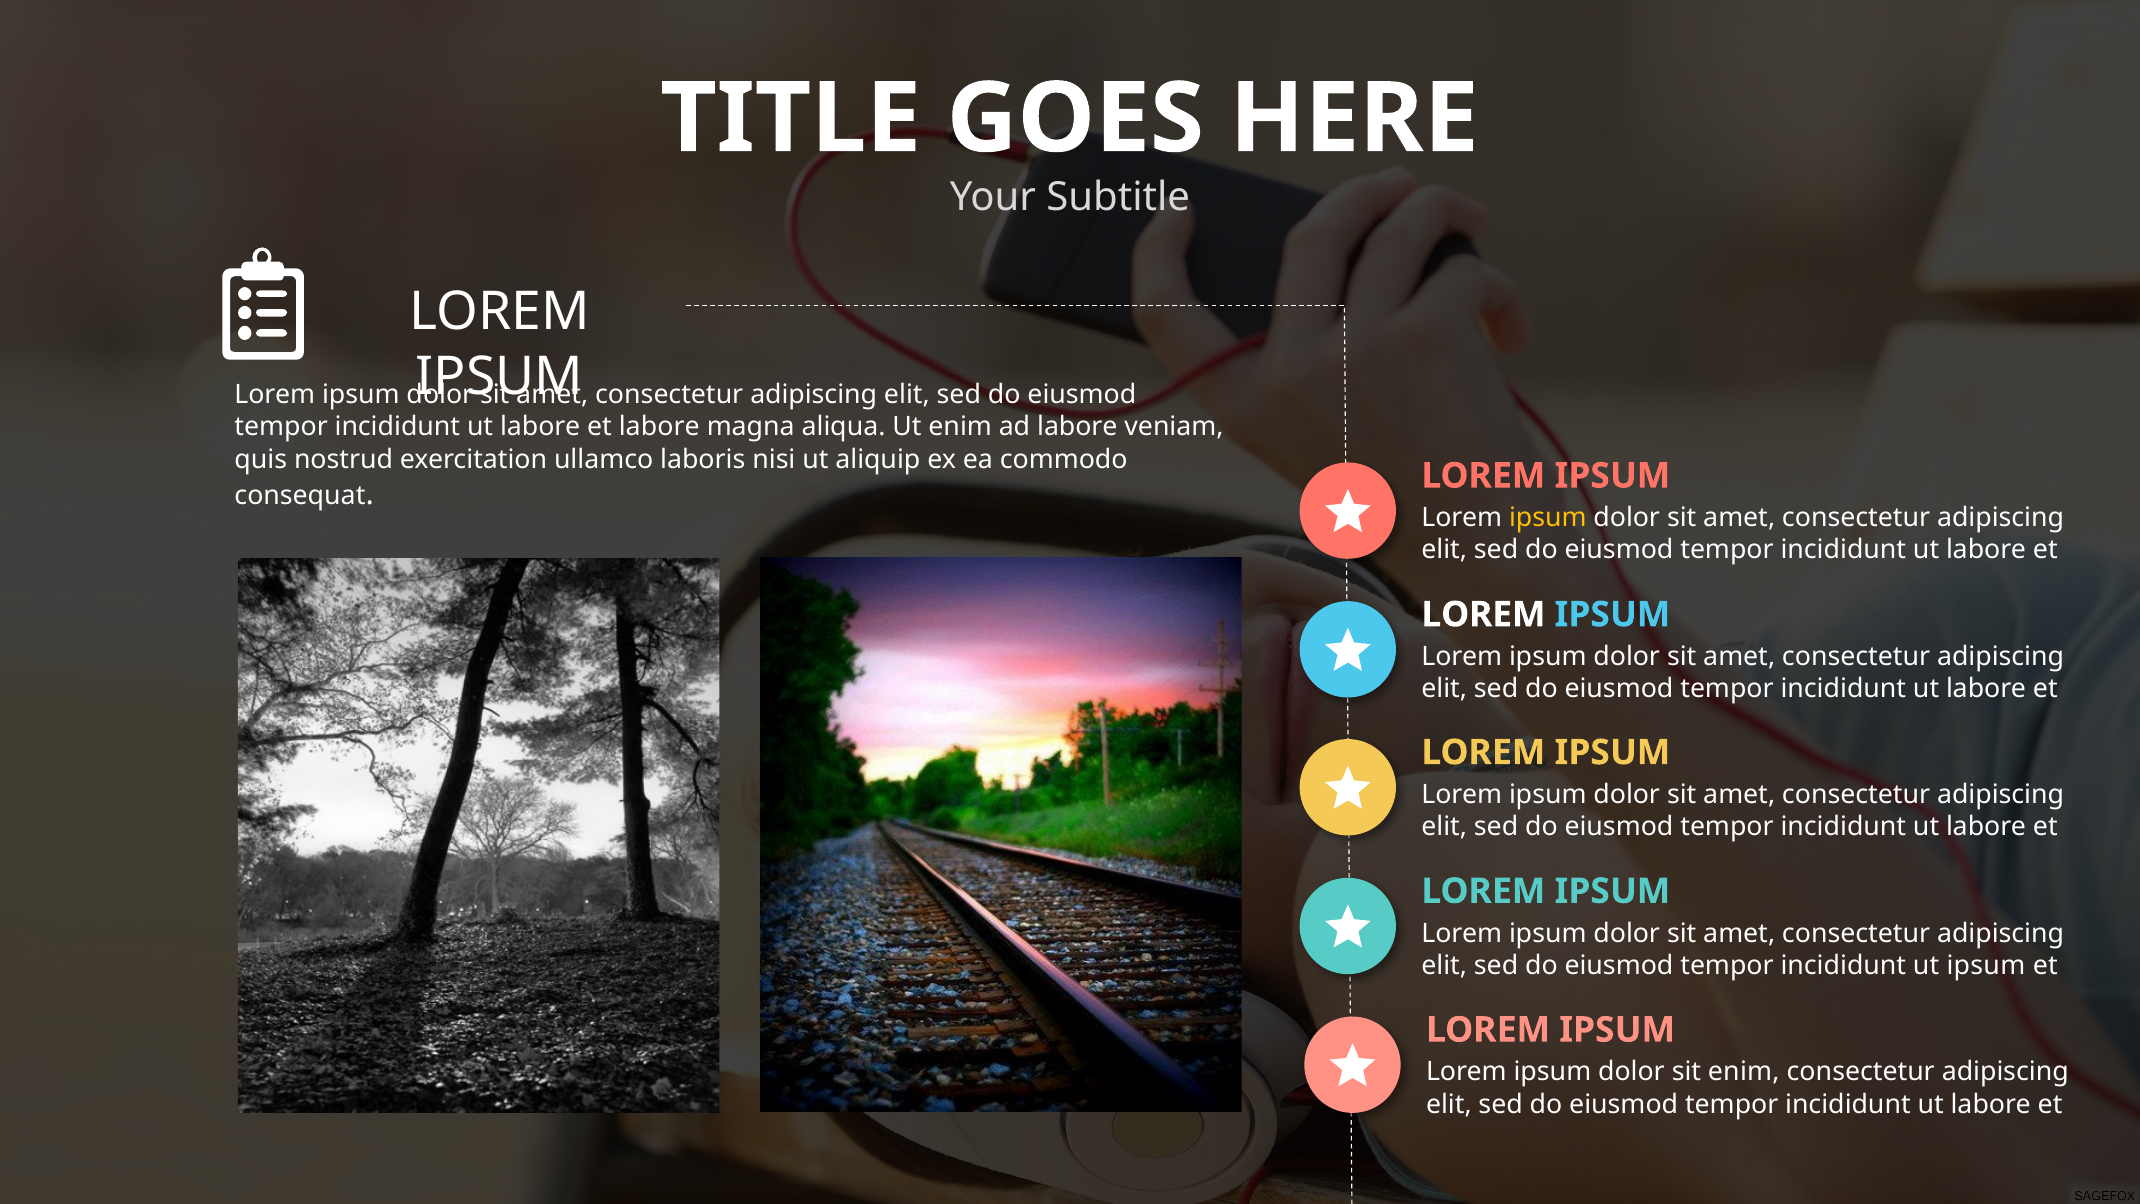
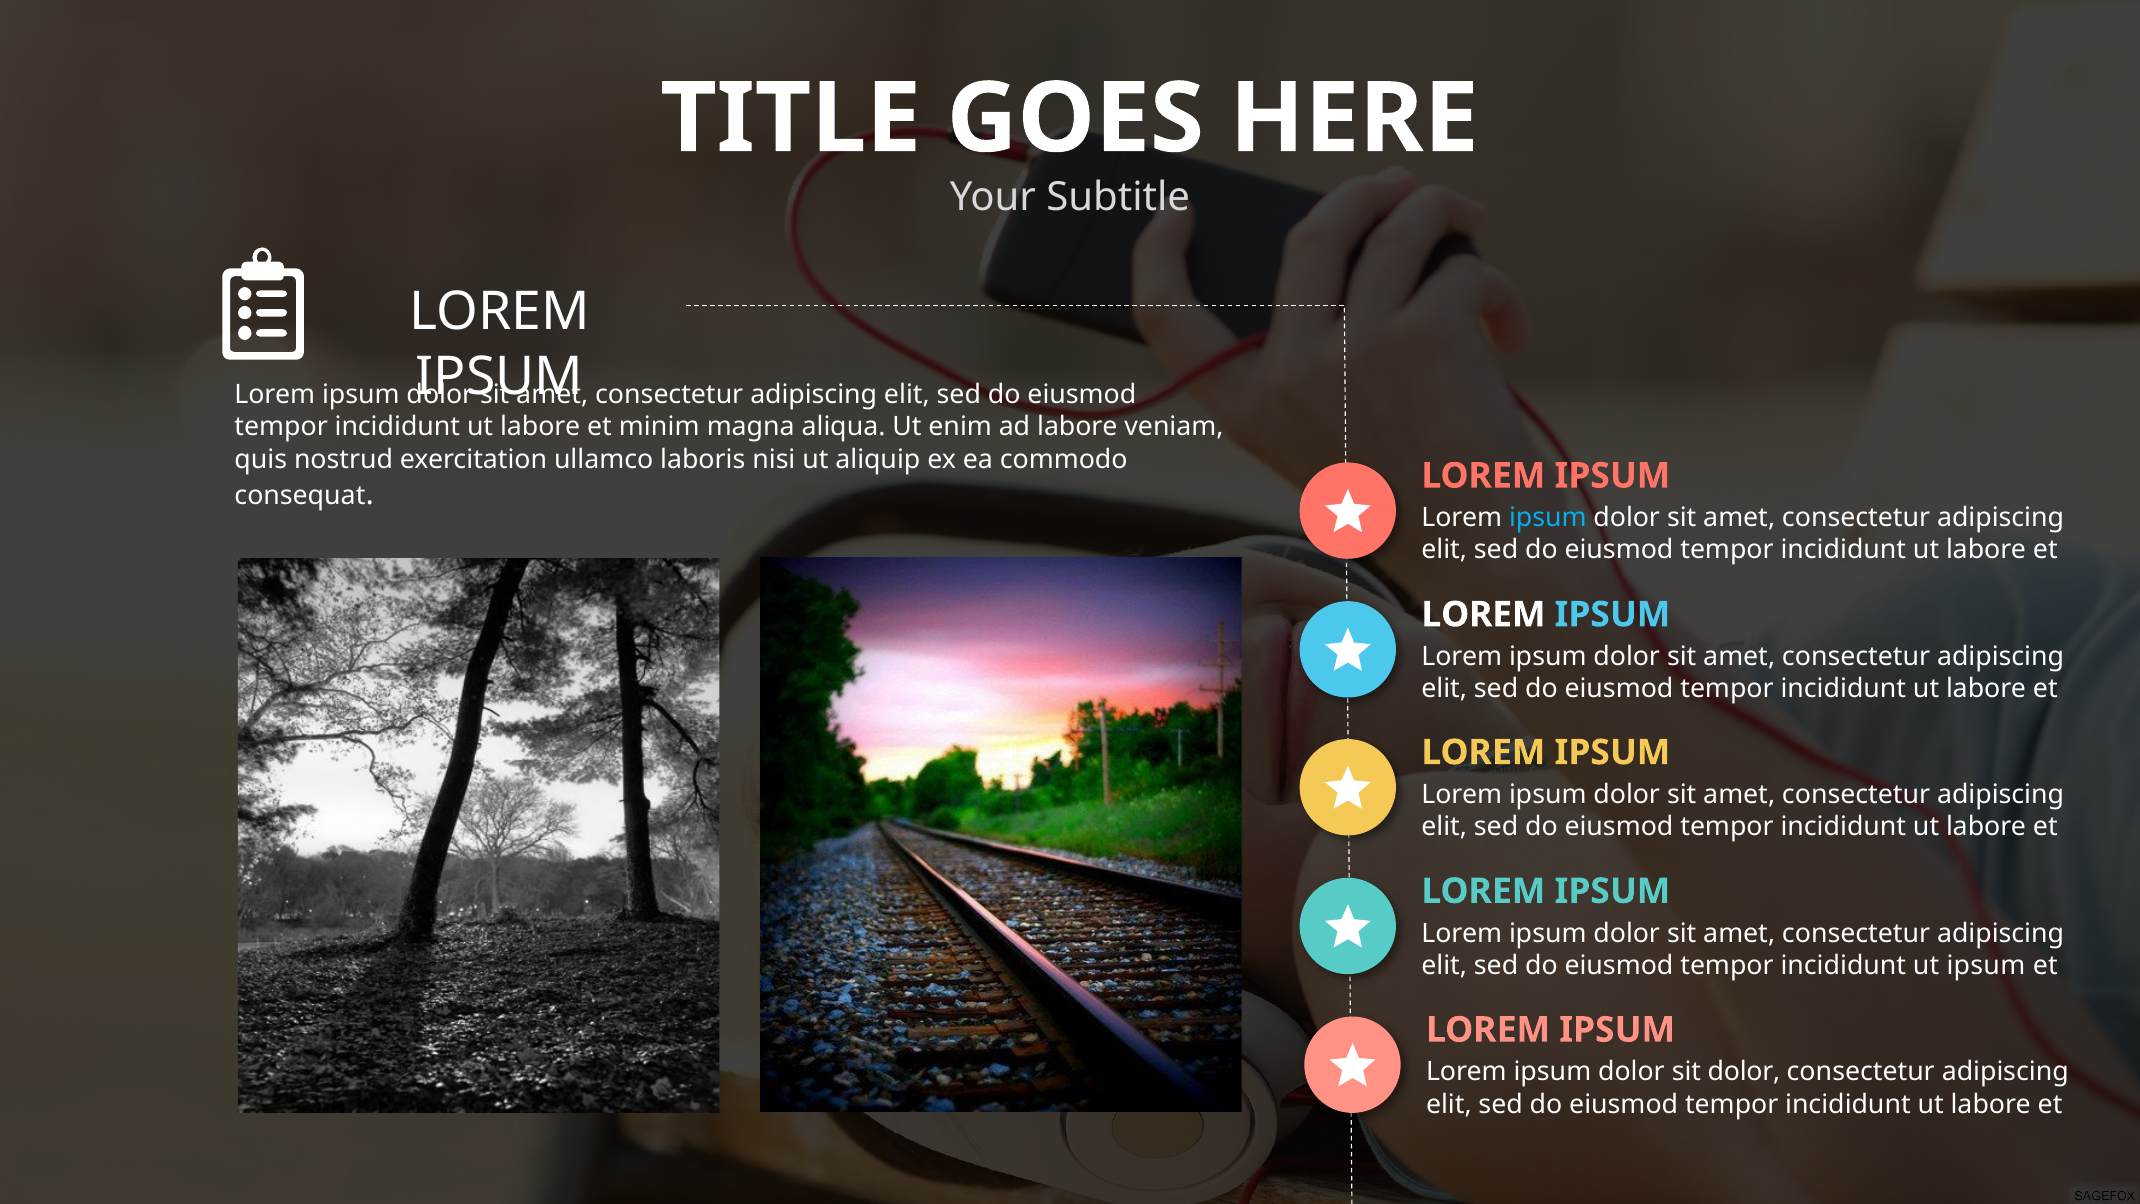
et labore: labore -> minim (659, 427)
ipsum colour: yellow -> light blue (1548, 518)
sit enim: enim -> dolor (1744, 1072)
